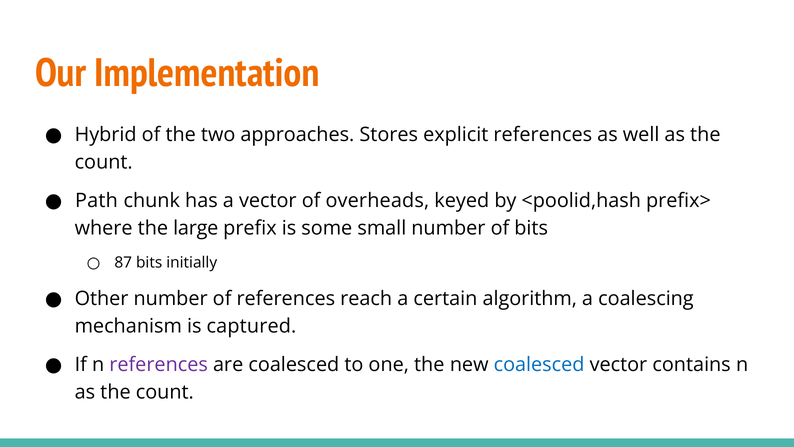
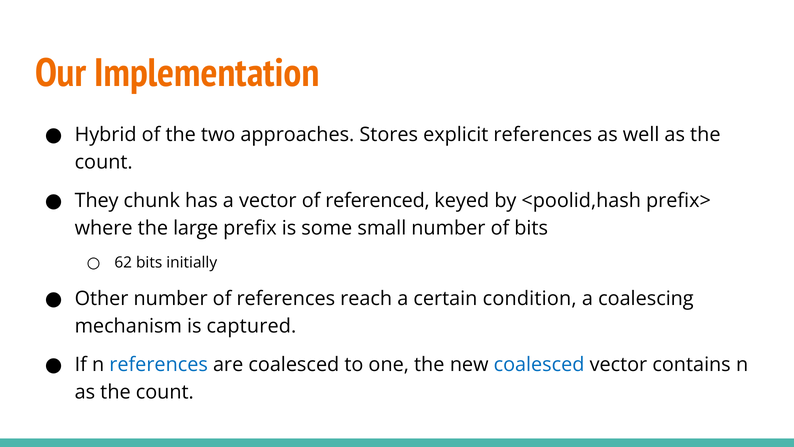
Path: Path -> They (97, 201)
overheads: overheads -> referenced (378, 201)
87: 87 -> 62 (123, 263)
algorithm: algorithm -> condition (530, 299)
references colour: purple -> blue (159, 365)
